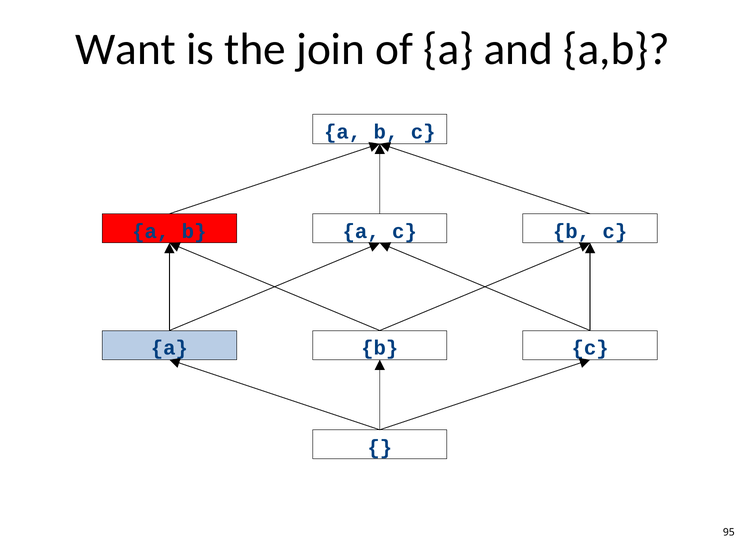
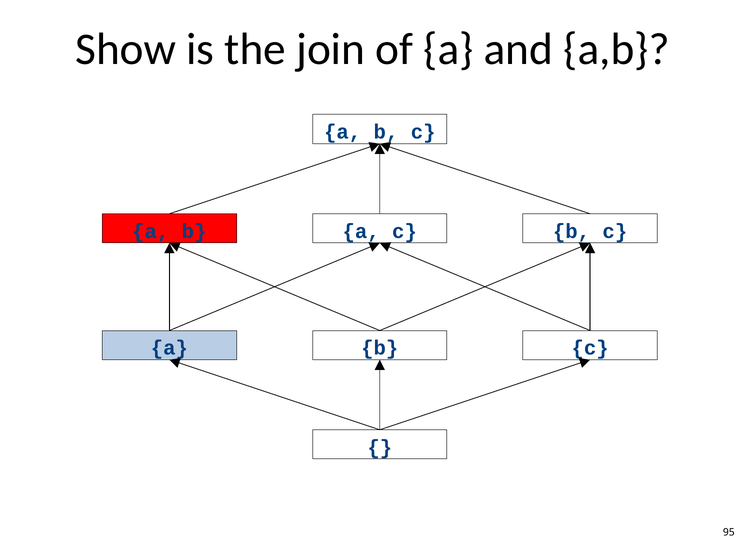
Want: Want -> Show (126, 50)
